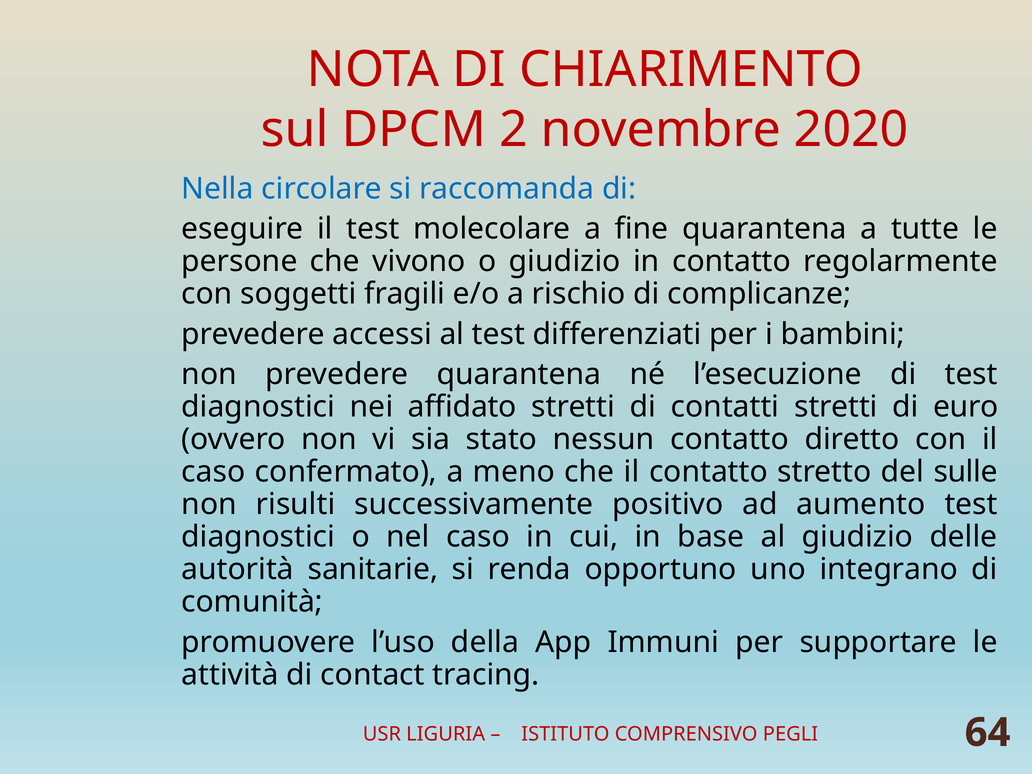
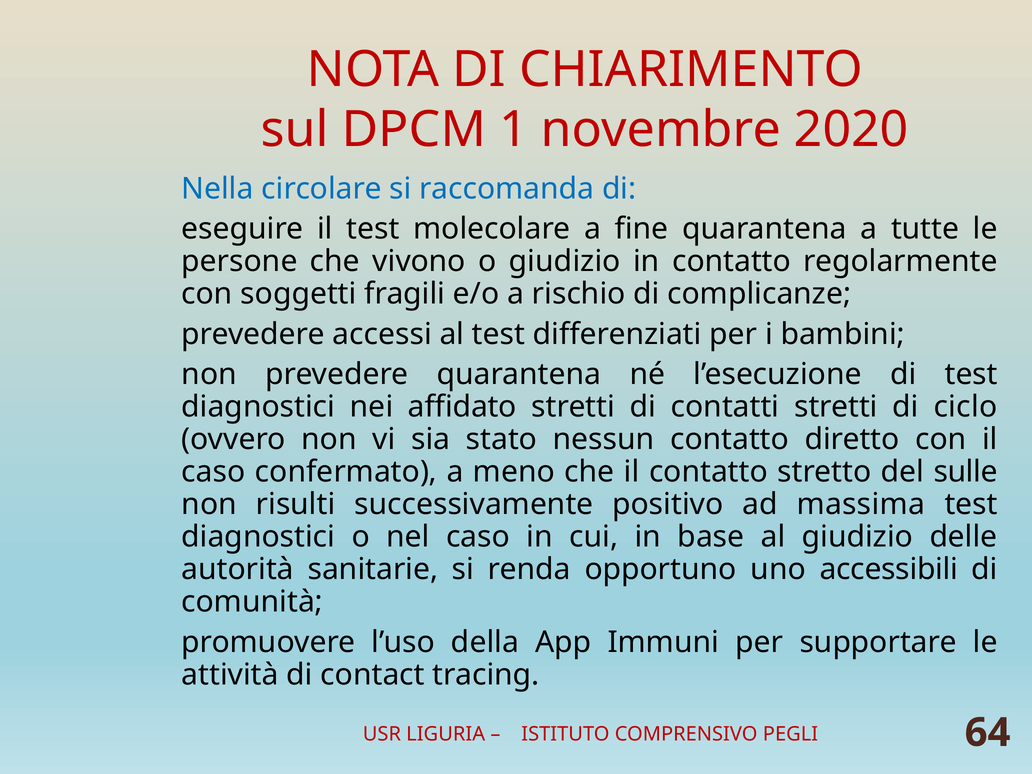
2: 2 -> 1 (514, 130)
euro: euro -> ciclo (965, 407)
aumento: aumento -> massima (861, 504)
integrano: integrano -> accessibili (889, 569)
